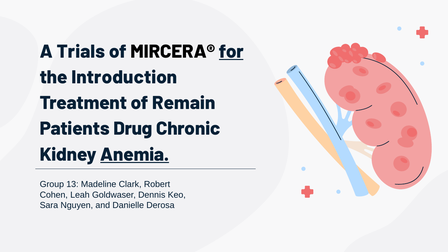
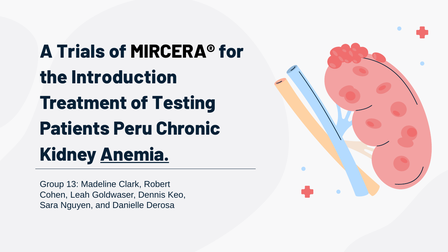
for underline: present -> none (231, 52)
Remain: Remain -> Testing (184, 103)
Drug: Drug -> Peru (133, 129)
